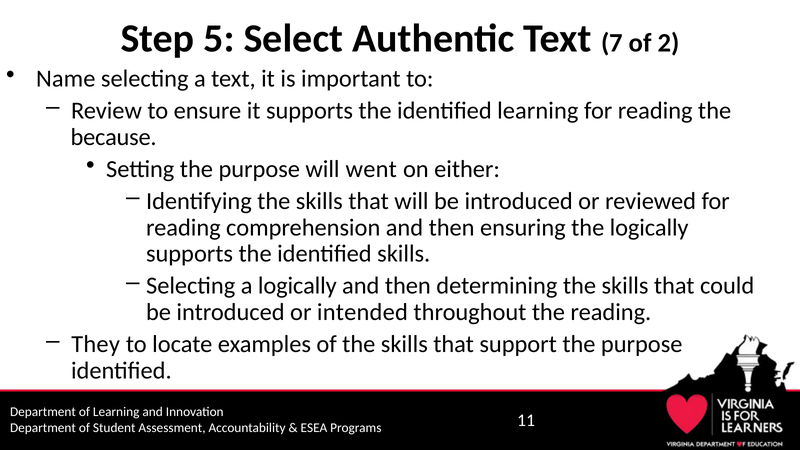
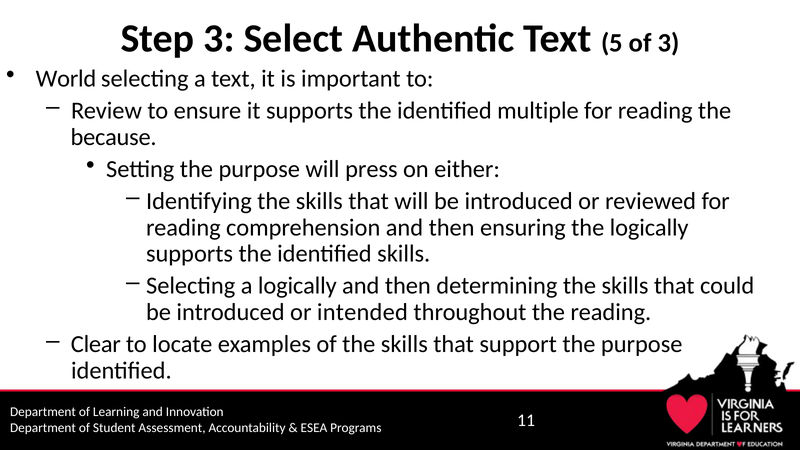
Step 5: 5 -> 3 (219, 39)
7: 7 -> 5 (612, 43)
of 2: 2 -> 3 (669, 43)
Name: Name -> World (66, 79)
identified learning: learning -> multiple (538, 111)
went: went -> press (371, 169)
They: They -> Clear (96, 344)
